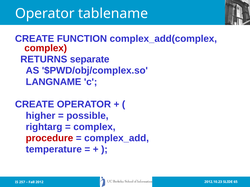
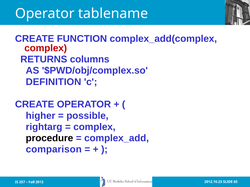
separate: separate -> columns (90, 59)
LANGNAME: LANGNAME -> DEFINITION (53, 82)
procedure colour: red -> black (49, 138)
temperature: temperature -> comparison (54, 150)
